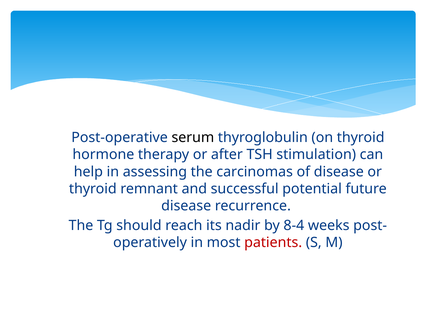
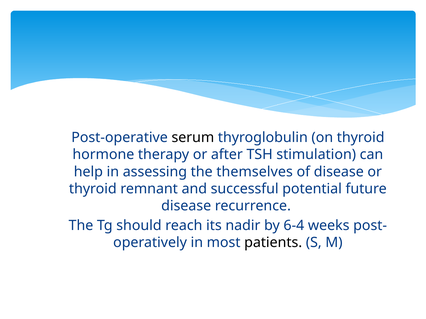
carcinomas: carcinomas -> themselves (255, 172)
8-4: 8-4 -> 6-4 (294, 226)
patients colour: red -> black (273, 243)
